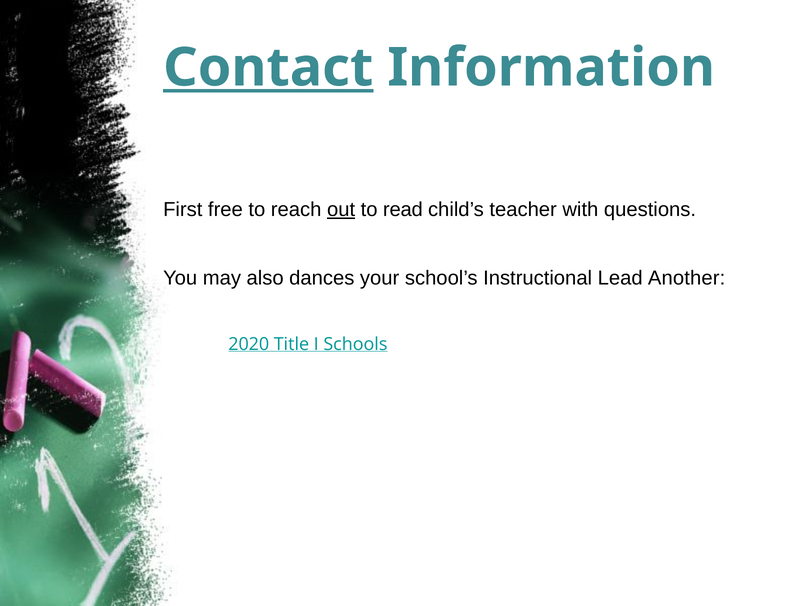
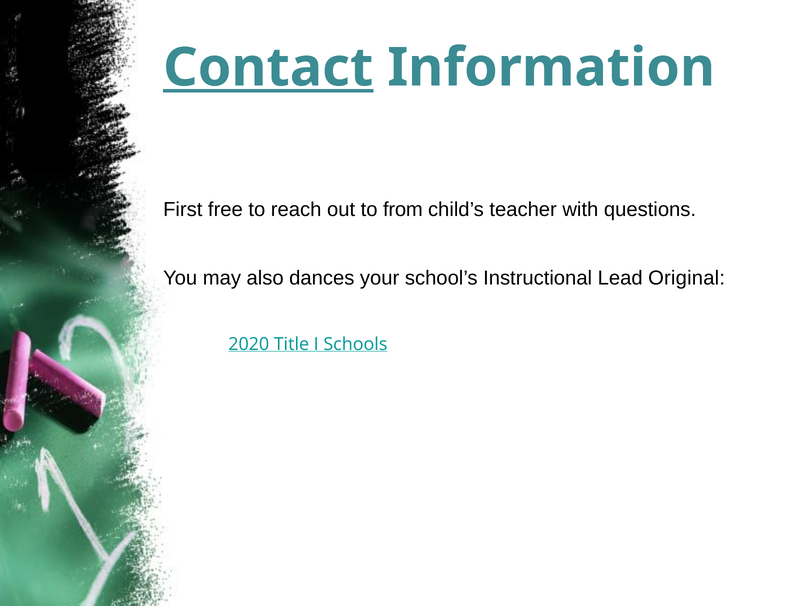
out underline: present -> none (341, 210)
read: read -> from (403, 210)
Another: Another -> Original (687, 279)
